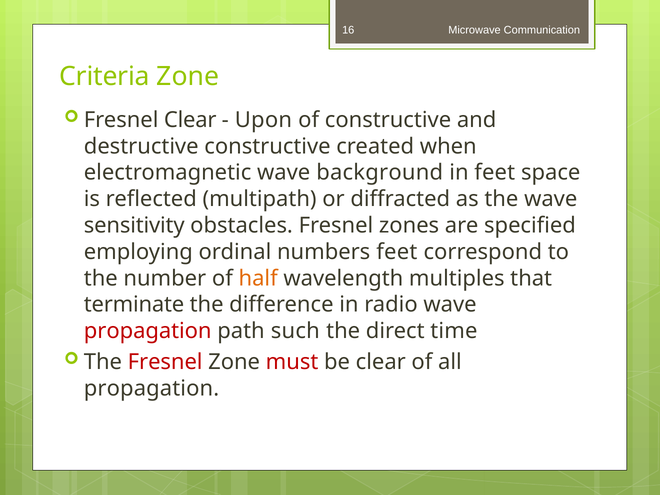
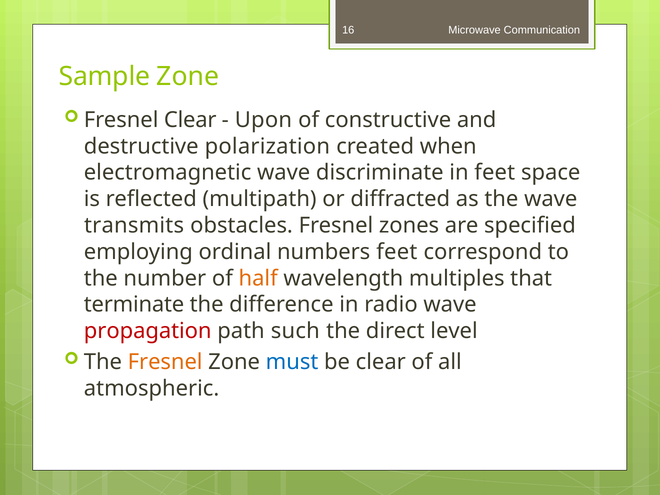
Criteria: Criteria -> Sample (104, 76)
destructive constructive: constructive -> polarization (267, 146)
background: background -> discriminate (380, 173)
sensitivity: sensitivity -> transmits (134, 226)
time: time -> level (454, 331)
Fresnel colour: red -> orange (165, 362)
must colour: red -> blue (292, 362)
propagation: propagation -> atmospheric (152, 388)
